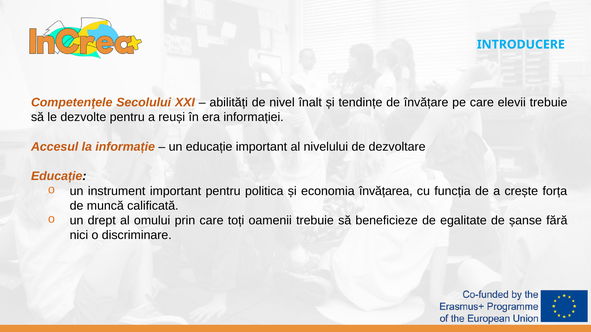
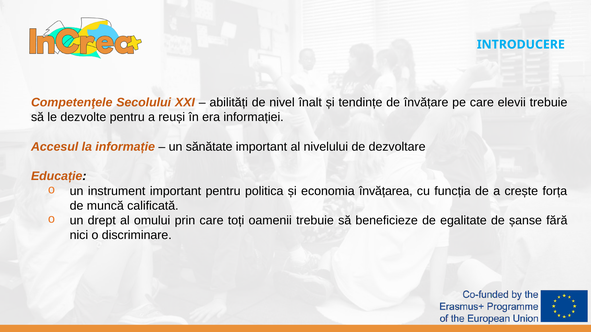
un educație: educație -> sănătate (209, 147)
